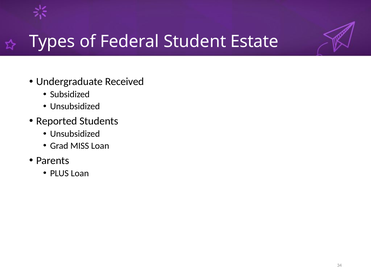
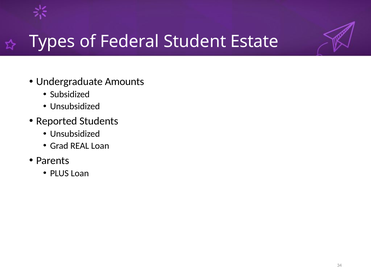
Received: Received -> Amounts (124, 82)
MISS: MISS -> REAL (80, 146)
